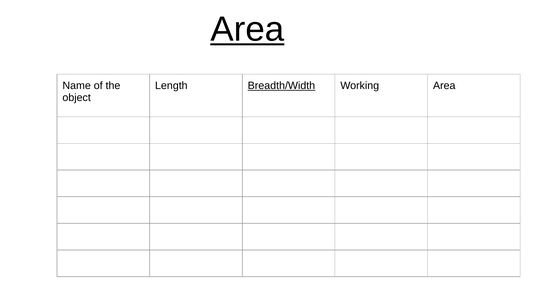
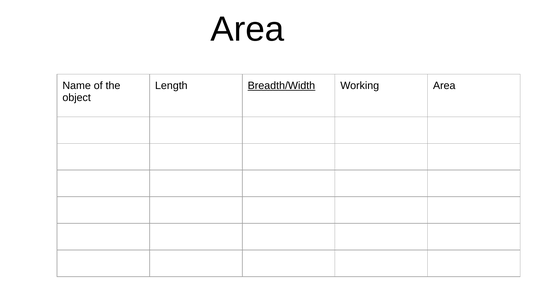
Area underline: present -> none (247, 29)
